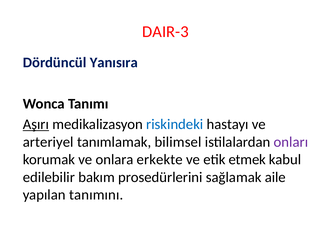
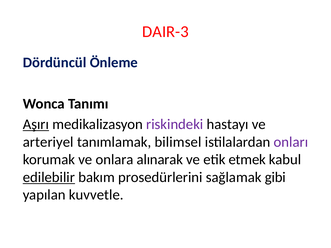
Yanısıra: Yanısıra -> Önleme (114, 63)
riskindeki colour: blue -> purple (175, 124)
erkekte: erkekte -> alınarak (160, 160)
edilebilir underline: none -> present (49, 177)
aile: aile -> gibi (275, 177)
tanımını: tanımını -> kuvvetle (96, 195)
